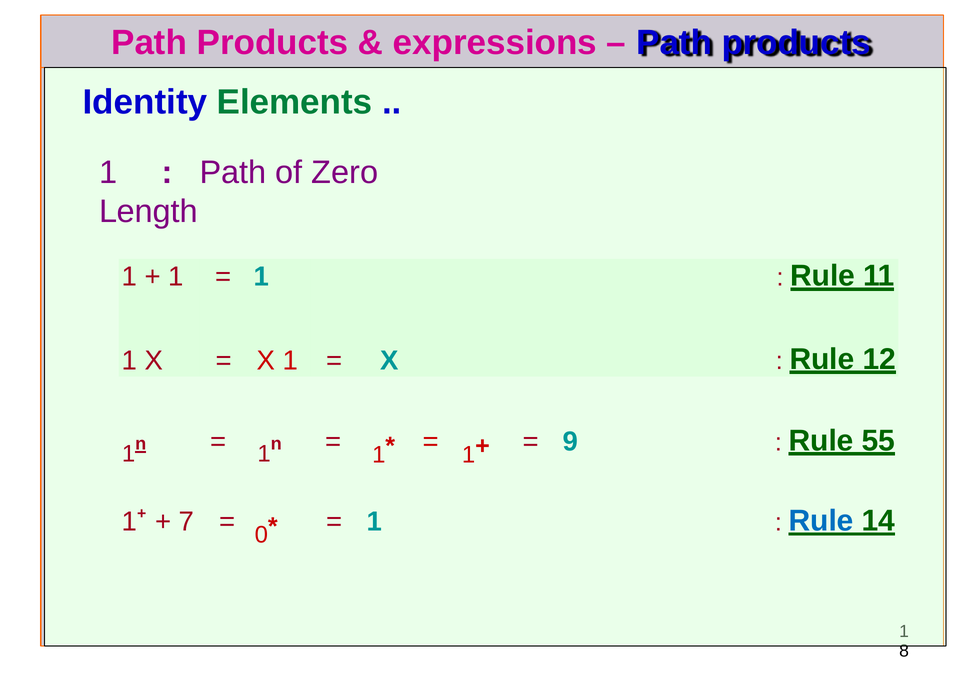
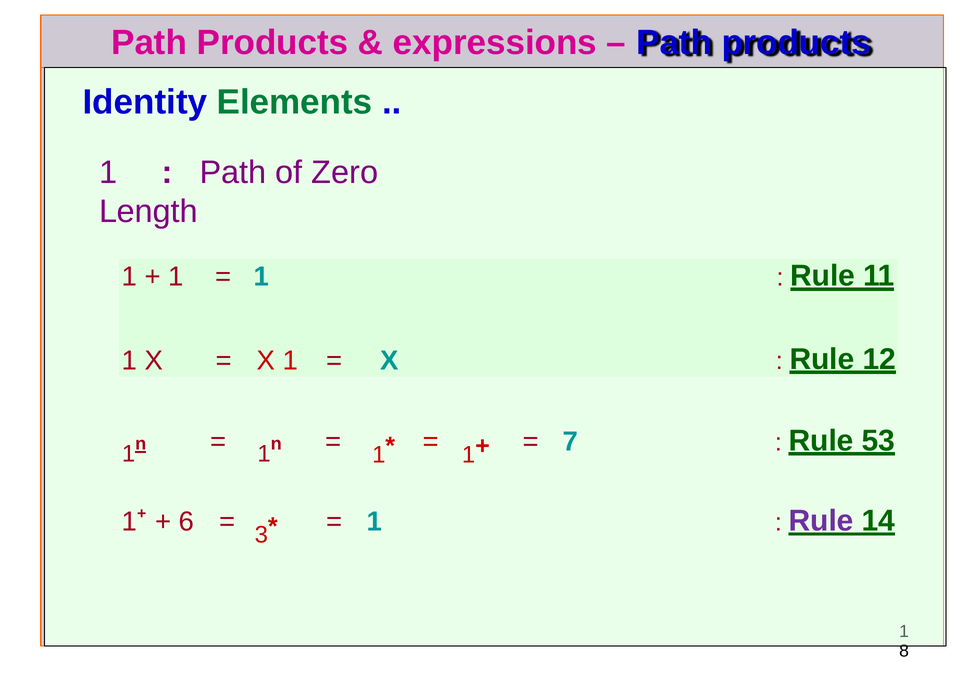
9: 9 -> 7 (571, 441)
55: 55 -> 53 (878, 440)
7: 7 -> 6 (186, 522)
0: 0 -> 3 (261, 535)
Rule colour: blue -> purple (821, 521)
